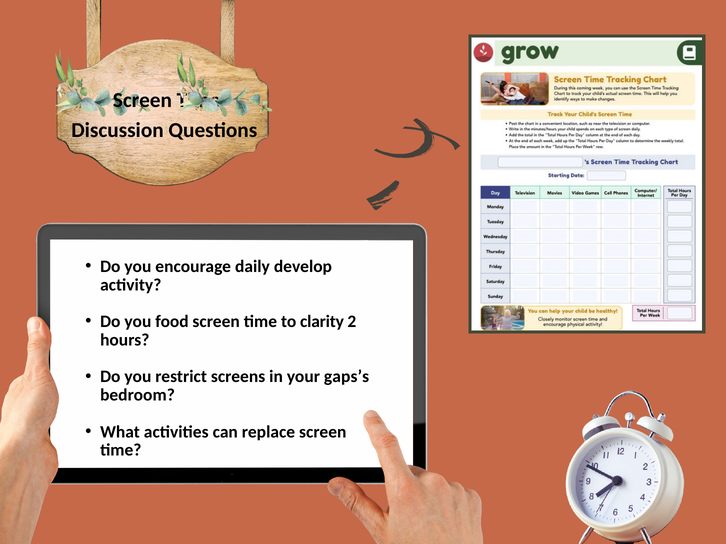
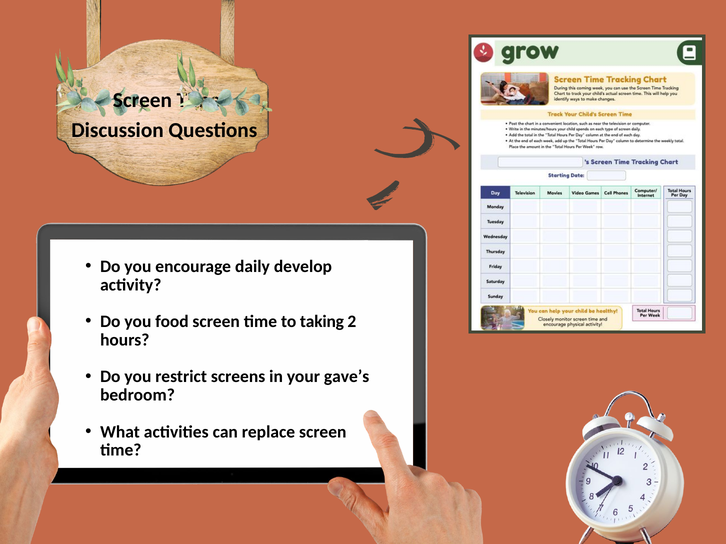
clarity: clarity -> taking (322, 322)
gaps’s: gaps’s -> gave’s (347, 377)
